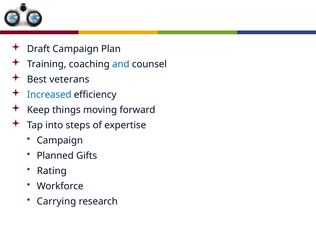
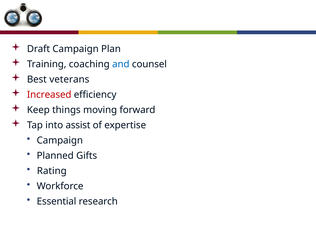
Increased colour: blue -> red (49, 95)
steps: steps -> assist (78, 125)
Carrying: Carrying -> Essential (57, 201)
